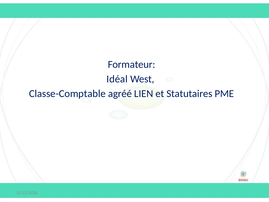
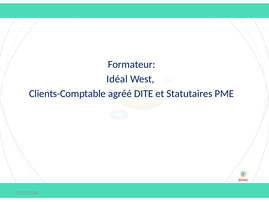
Classe-Comptable: Classe-Comptable -> Clients-Comptable (67, 94)
LIEN: LIEN -> DITE (144, 94)
